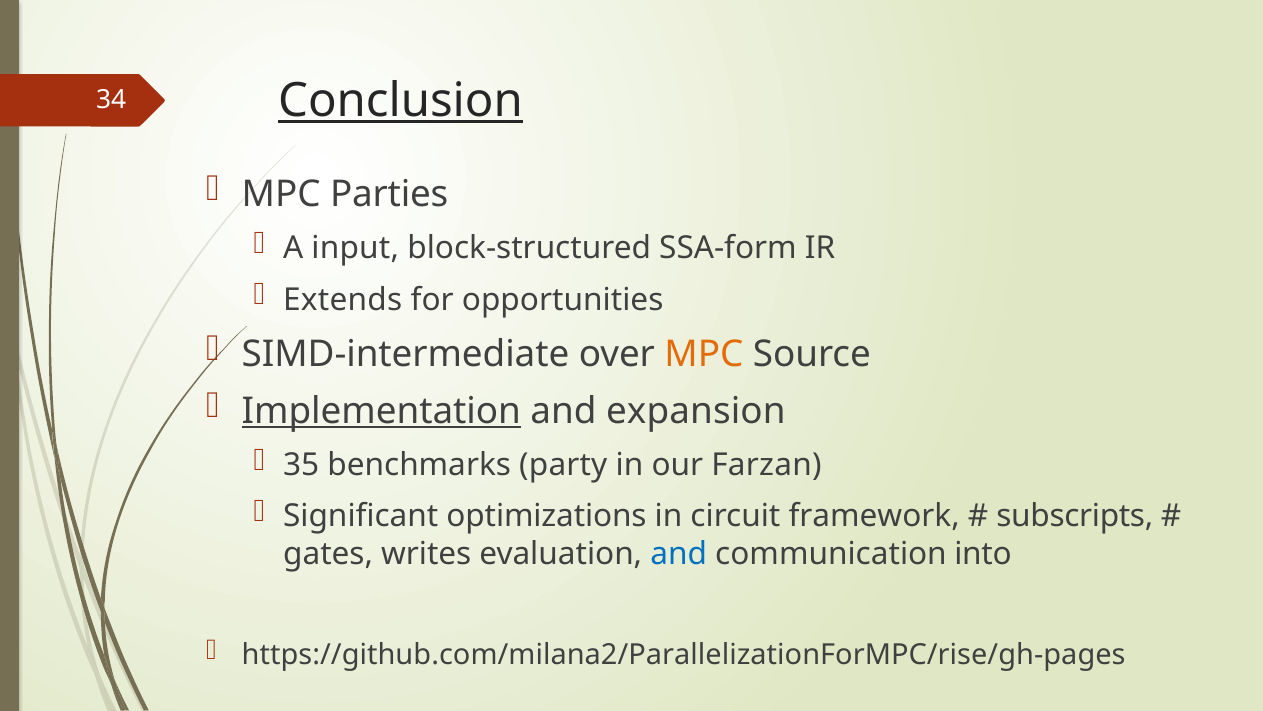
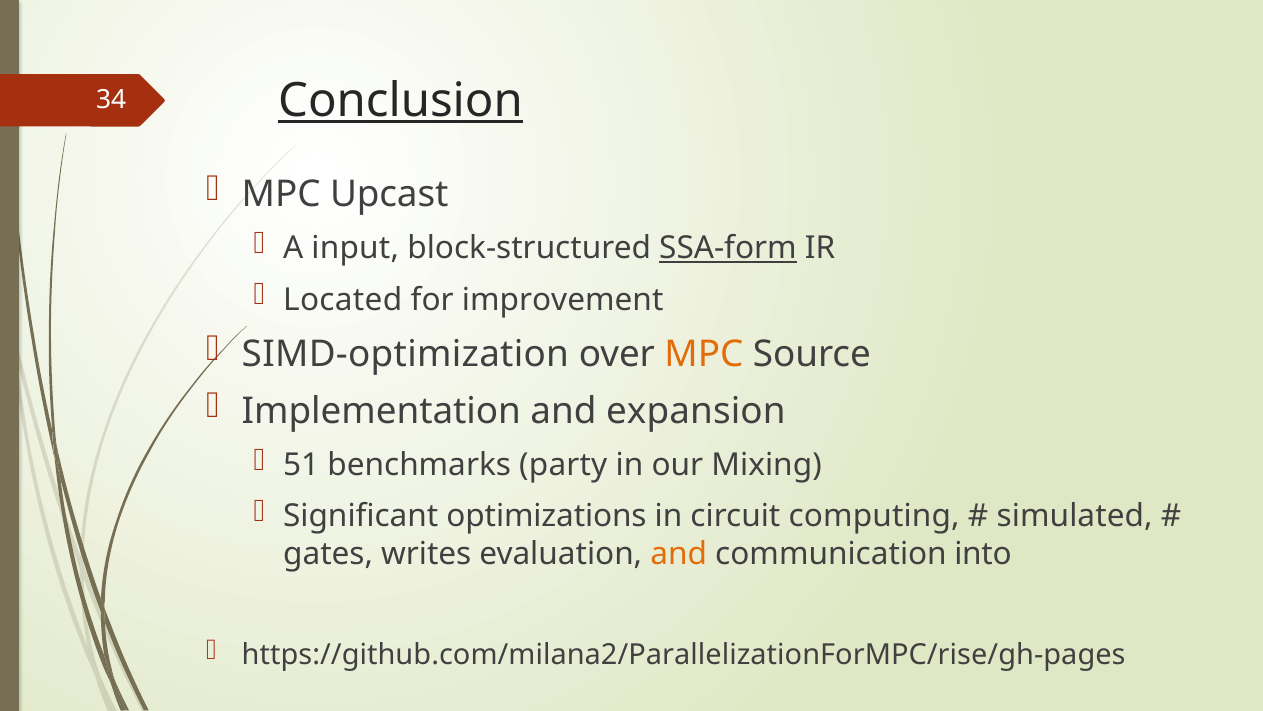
Parties: Parties -> Upcast (389, 195)
SSA-form underline: none -> present (728, 248)
Extends: Extends -> Located (343, 299)
opportunities: opportunities -> improvement (563, 299)
SIMD-intermediate: SIMD-intermediate -> SIMD-optimization (405, 354)
Implementation underline: present -> none (381, 411)
35: 35 -> 51 (301, 465)
Farzan: Farzan -> Mixing (767, 465)
framework: framework -> computing (874, 516)
subscripts: subscripts -> simulated (1075, 516)
and colour: blue -> orange (679, 554)
